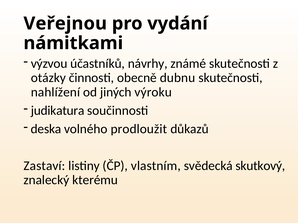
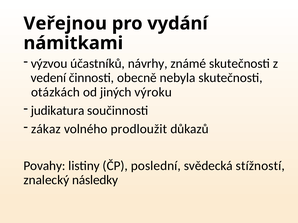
otázky: otázky -> vedení (48, 78)
dubnu: dubnu -> nebyla (178, 78)
nahlížení: nahlížení -> otázkách (55, 92)
deska: deska -> zákaz (46, 129)
Zastaví: Zastaví -> Povahy (44, 166)
vlastním: vlastním -> poslední (156, 166)
skutkový: skutkový -> stížností (260, 166)
kterému: kterému -> následky (95, 180)
